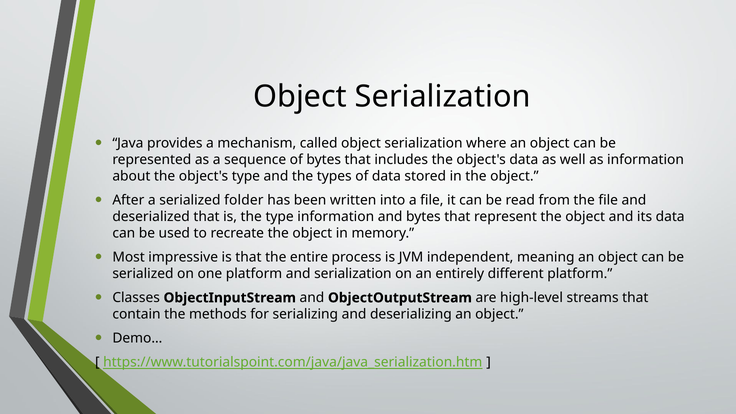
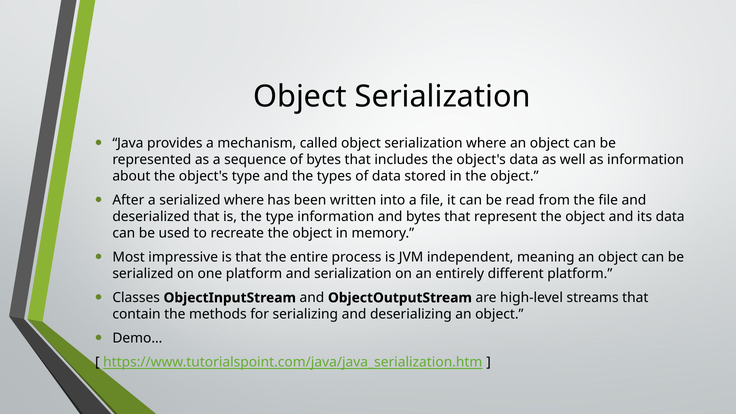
serialized folder: folder -> where (244, 200)
